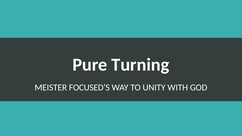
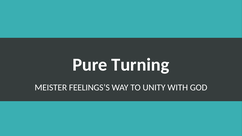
FOCUSED’S: FOCUSED’S -> FEELINGS’S (89, 88)
